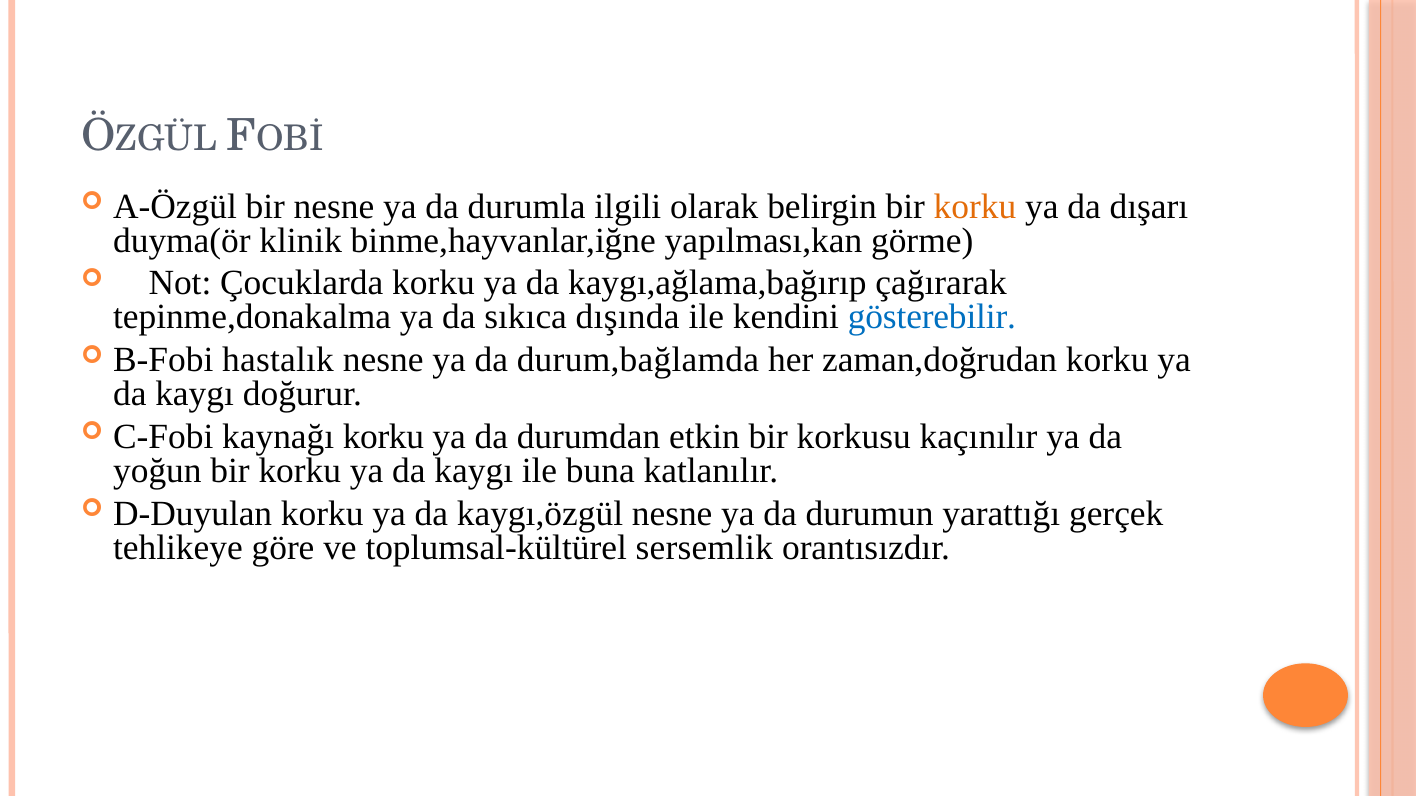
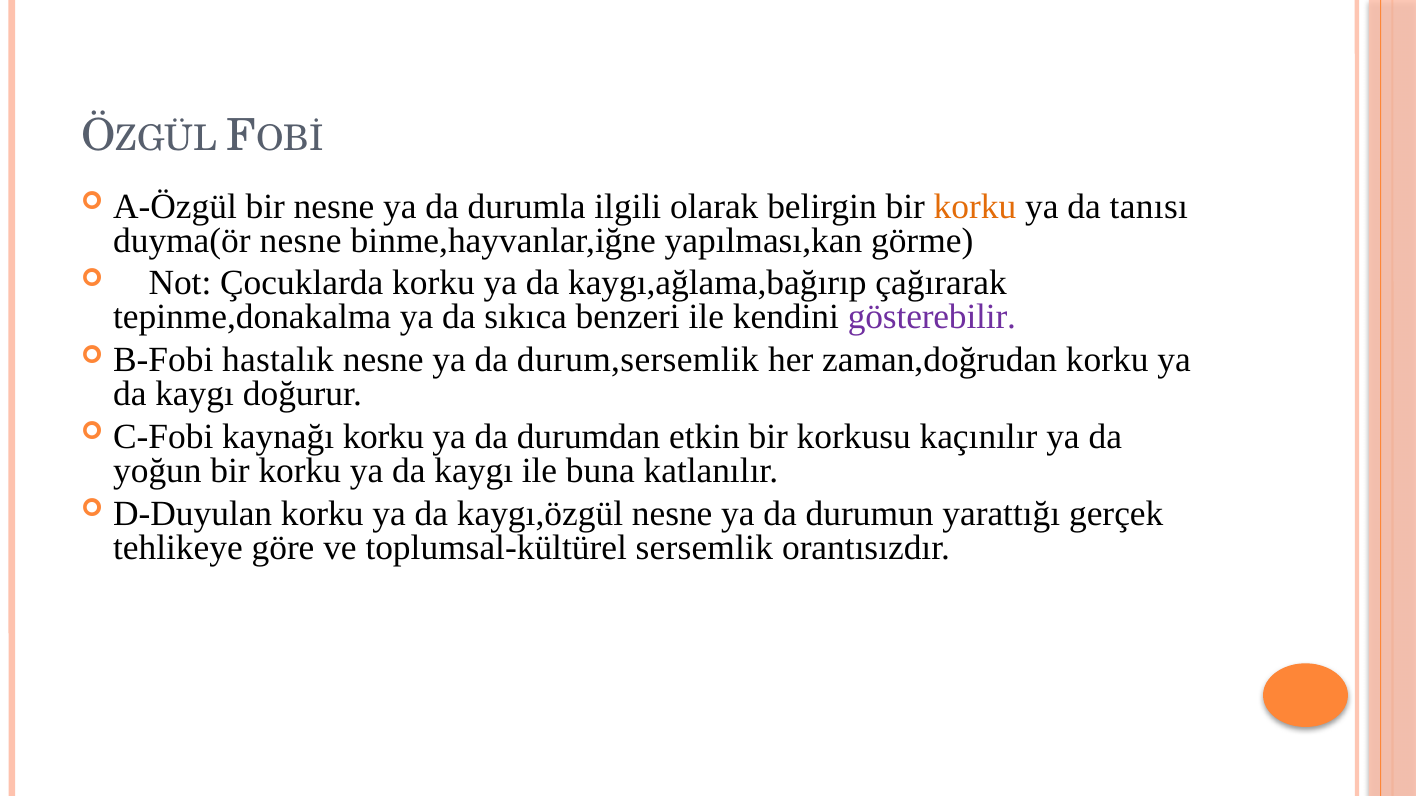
dışarı: dışarı -> tanısı (1149, 207)
duyma(ör klinik: klinik -> nesne (301, 241)
dışında: dışında -> benzeri (628, 317)
gösterebilir colour: blue -> purple (932, 317)
durum,bağlamda: durum,bağlamda -> durum,sersemlik (638, 360)
